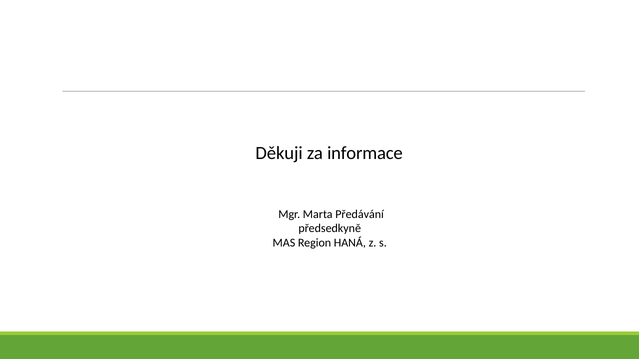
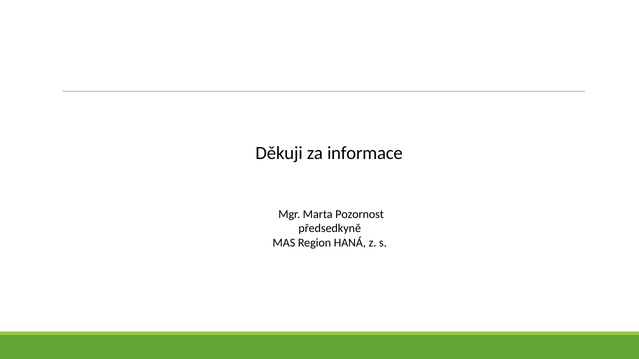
Předávání: Předávání -> Pozornost (360, 214)
